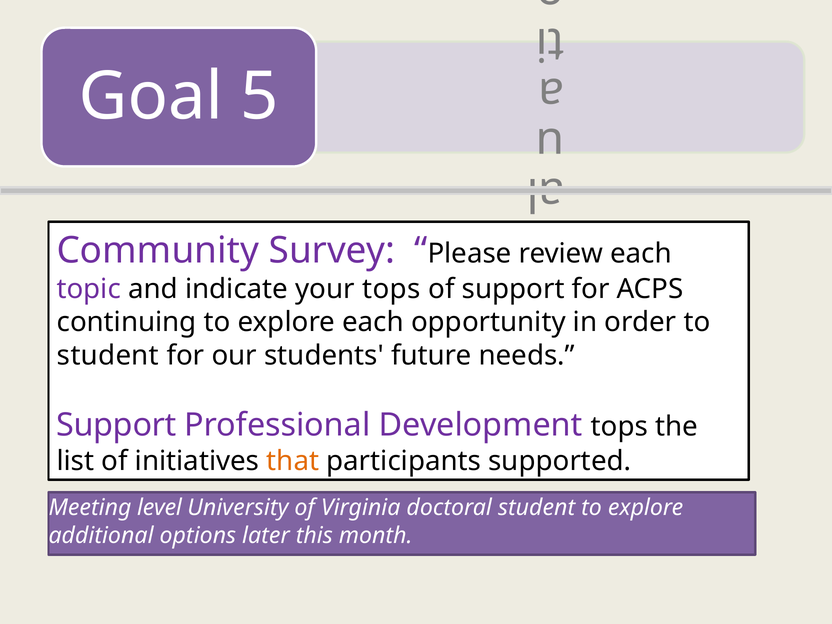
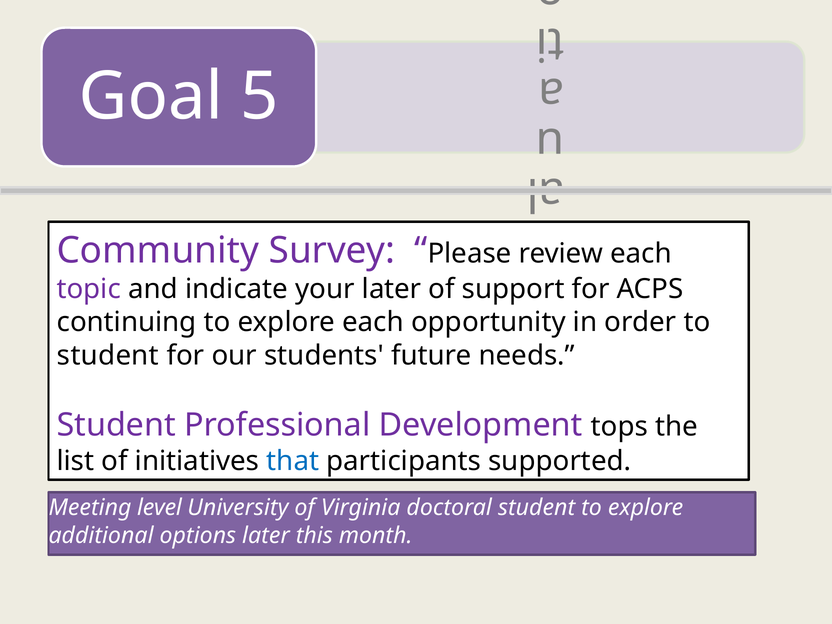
your tops: tops -> later (392, 289)
Support: Support -> Student (116, 425)
that colour: orange -> blue (293, 461)
